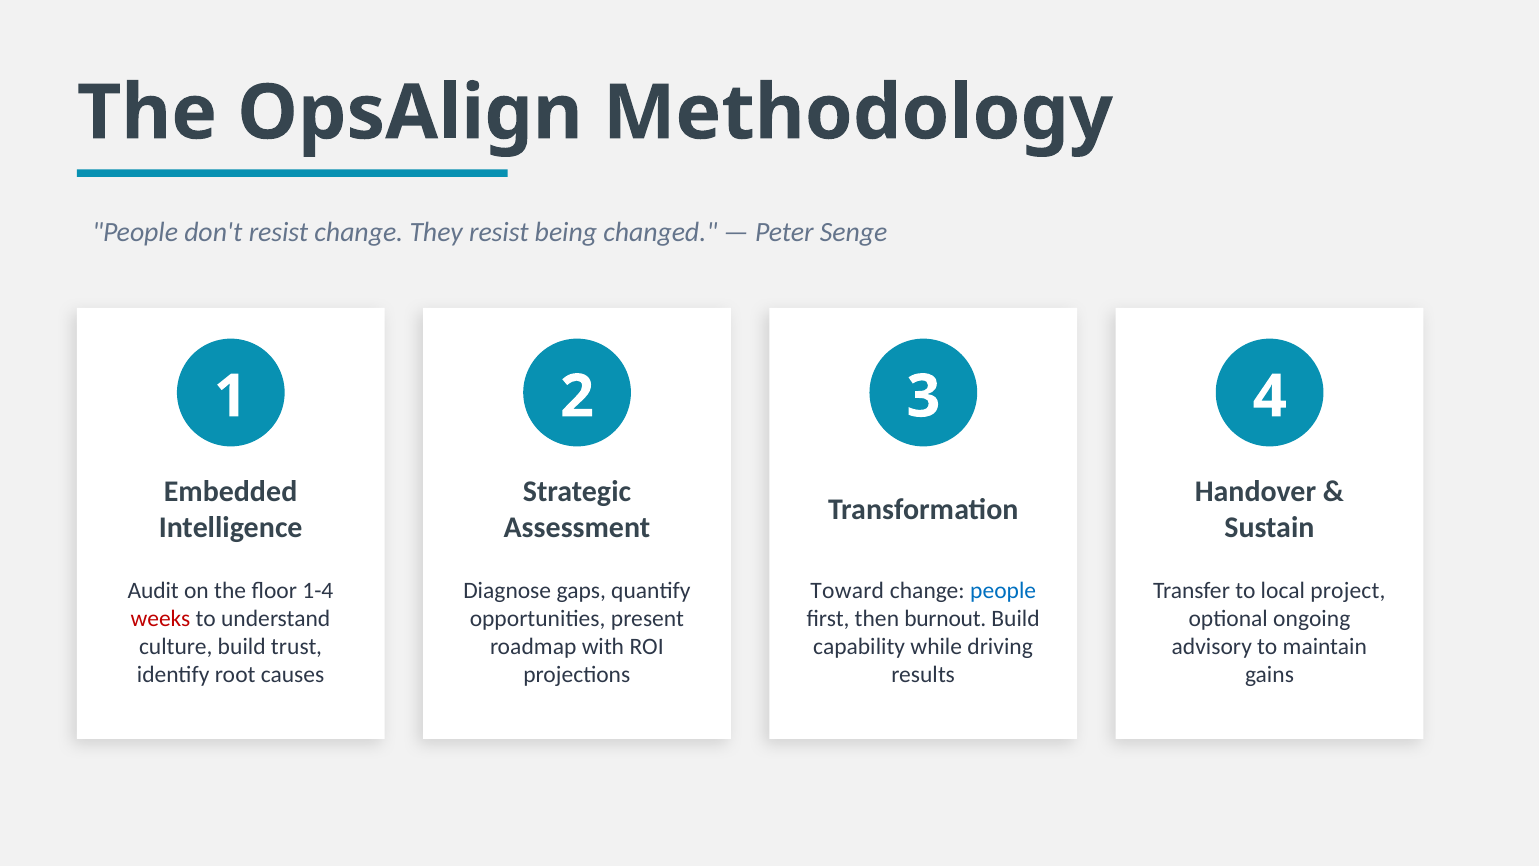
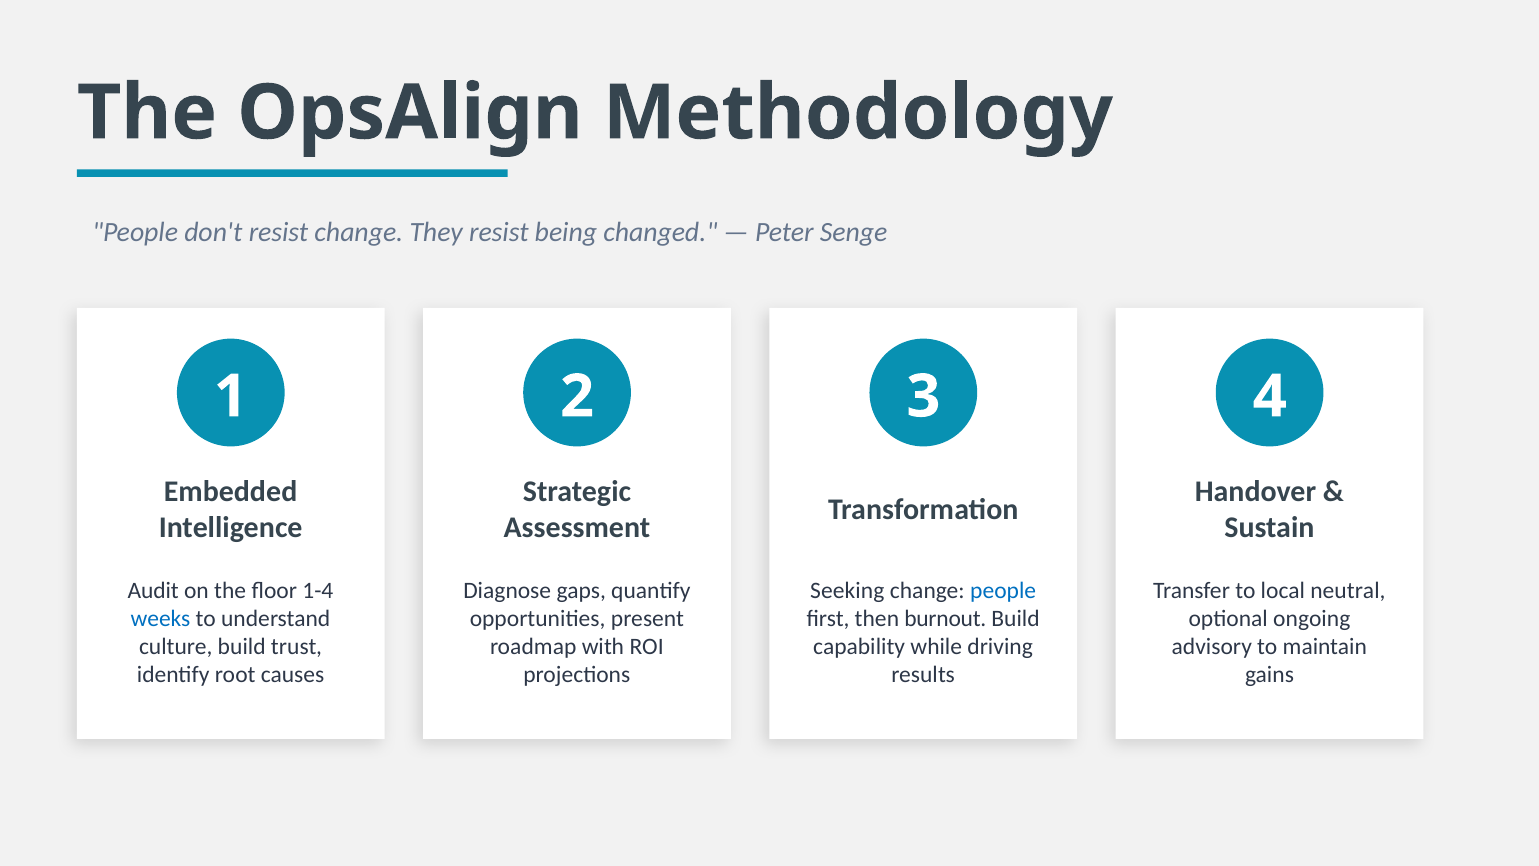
Toward: Toward -> Seeking (847, 590)
project: project -> neutral (1348, 590)
weeks colour: red -> blue (161, 618)
